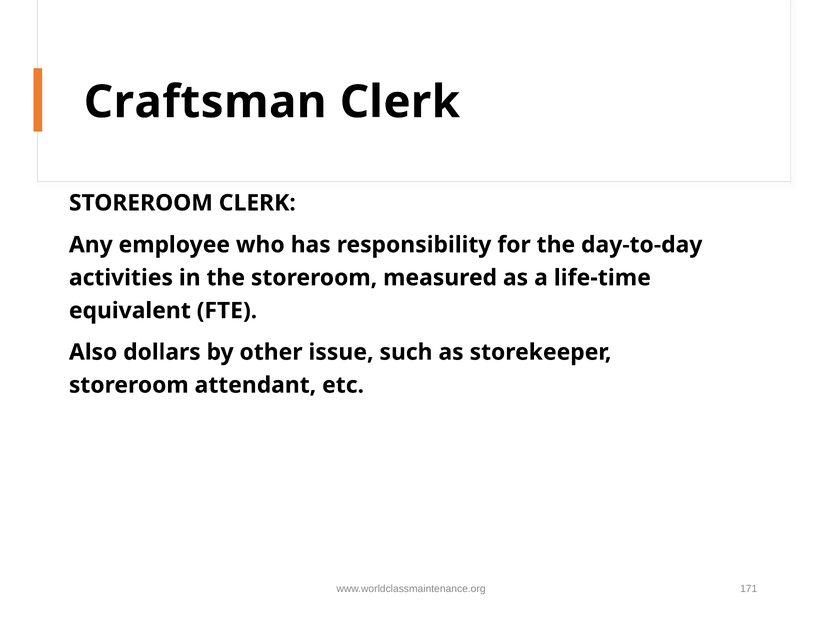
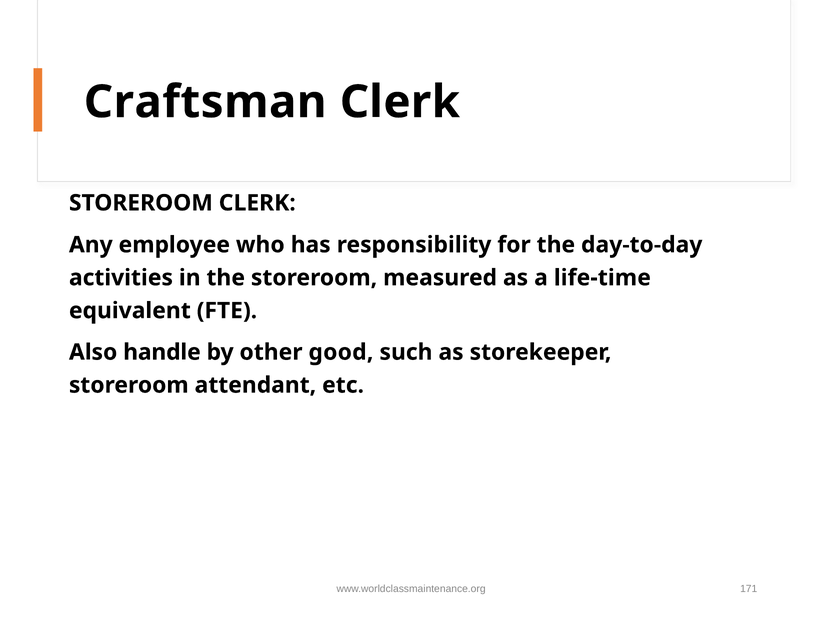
dollars: dollars -> handle (162, 352)
issue: issue -> good (341, 352)
